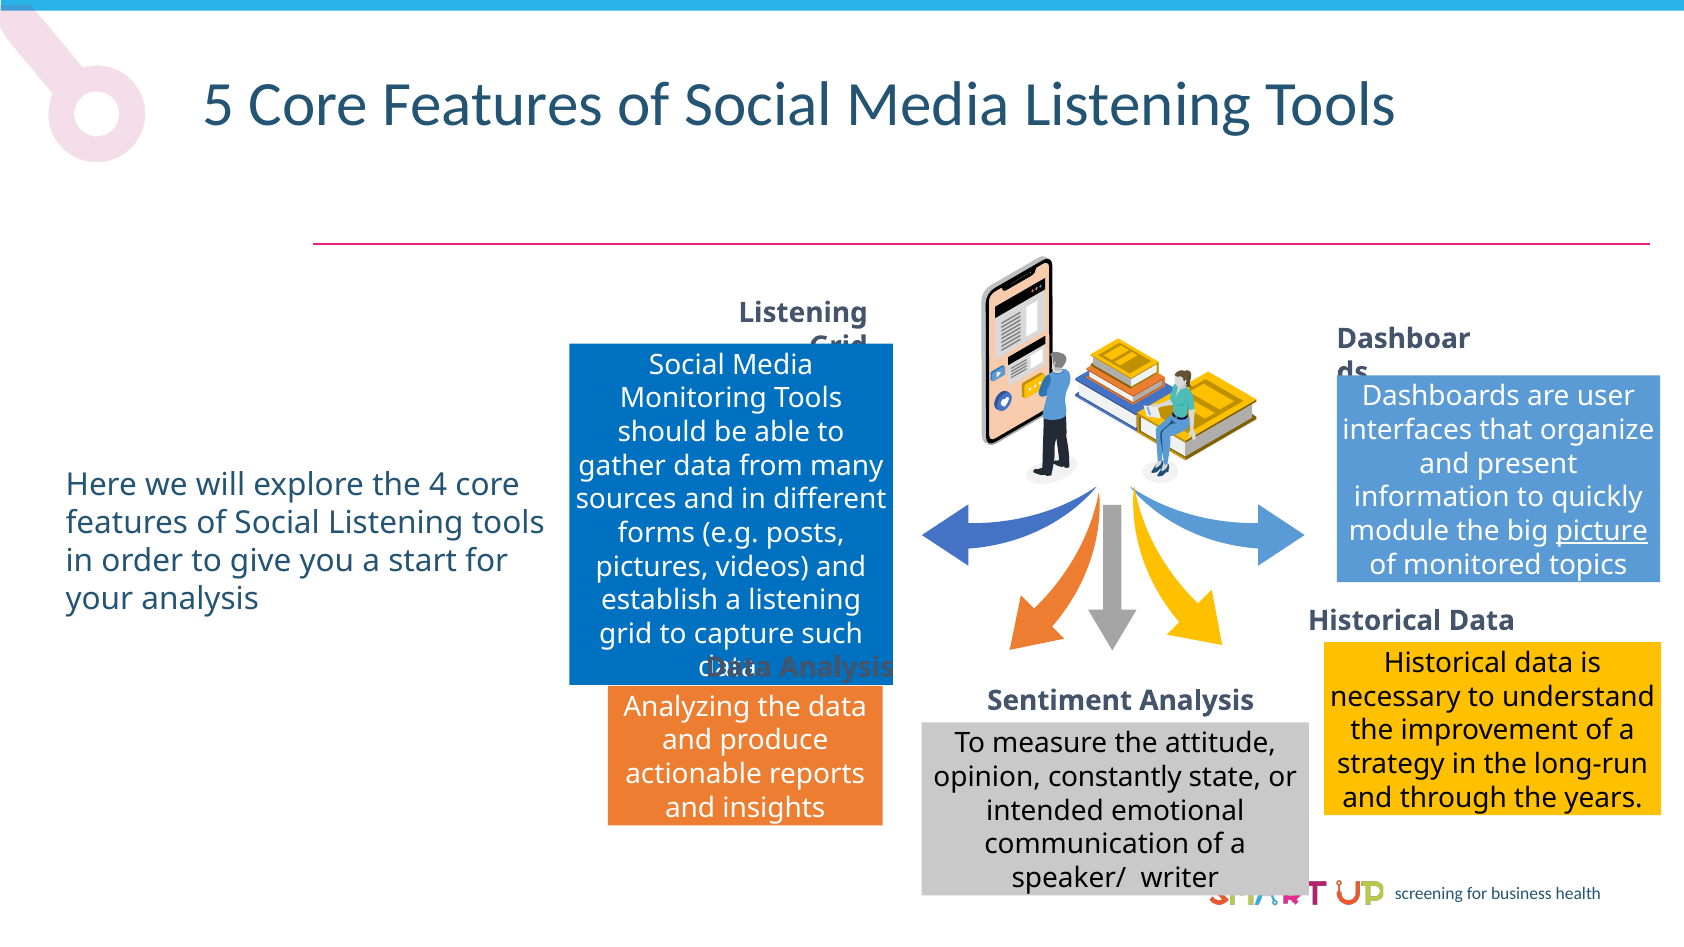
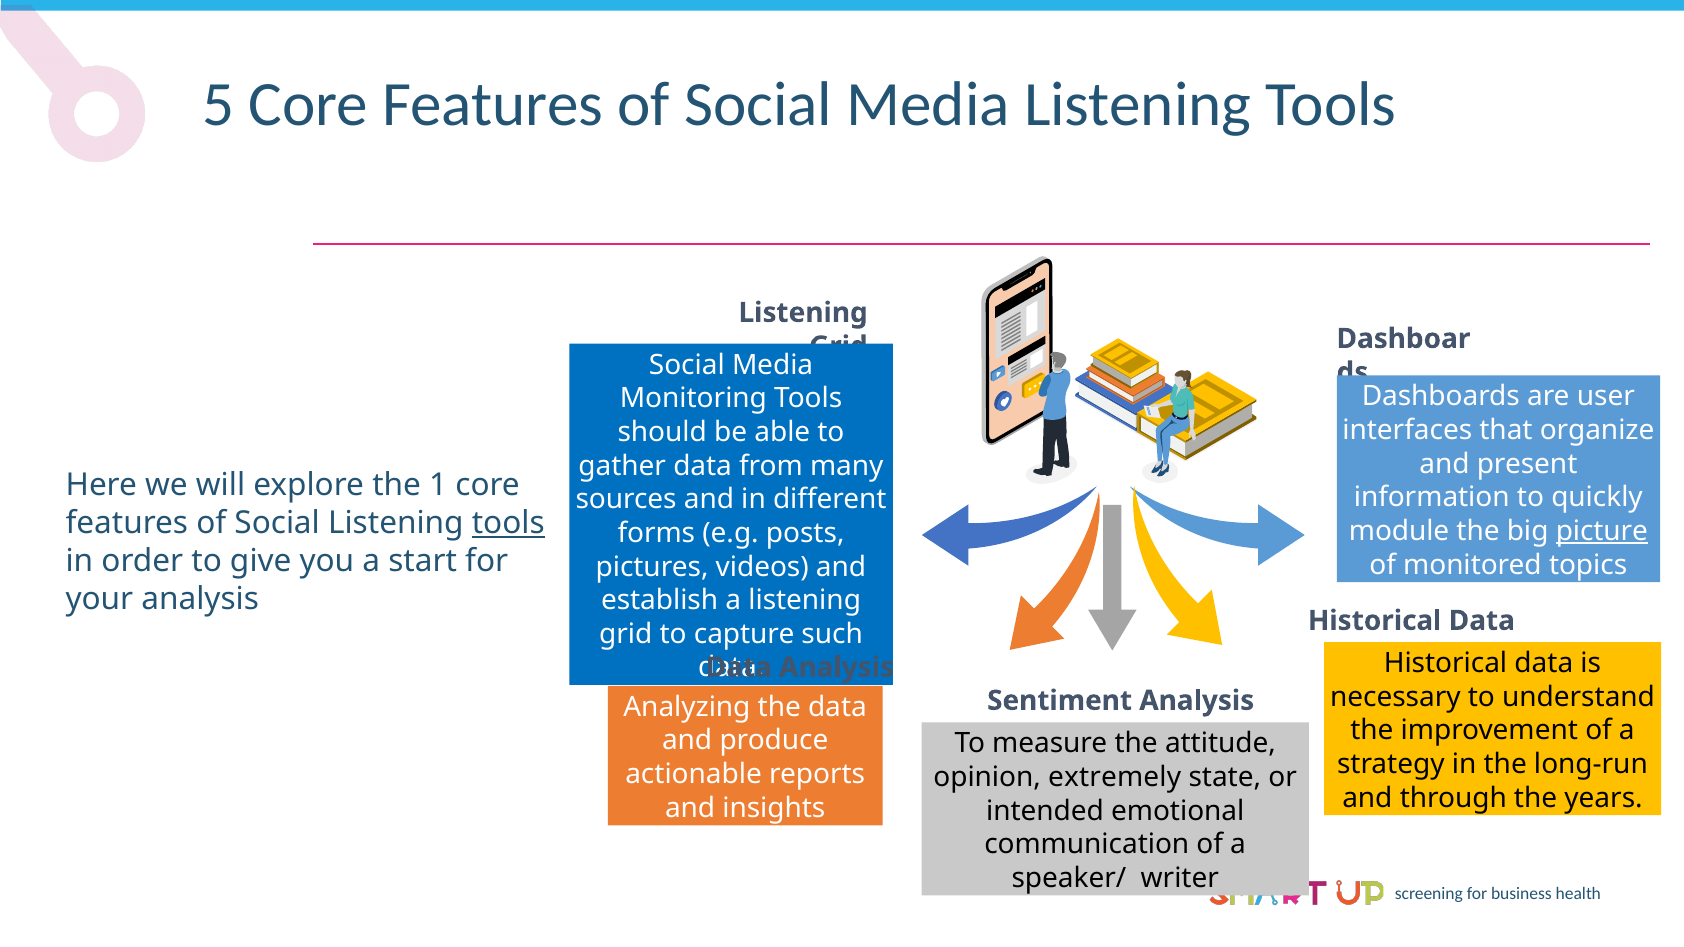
4: 4 -> 1 (438, 485)
tools underline: none -> present (508, 523)
constantly: constantly -> extremely (1115, 777)
